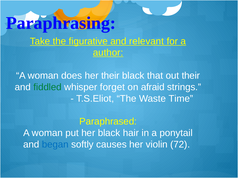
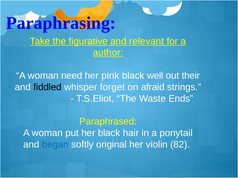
does: does -> need (72, 76)
her their: their -> pink (110, 76)
that: that -> well (155, 76)
fiddled colour: green -> black (48, 87)
Time: Time -> Ends (181, 99)
causes: causes -> original (111, 145)
72: 72 -> 82 (180, 145)
